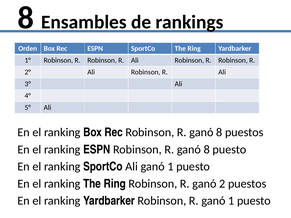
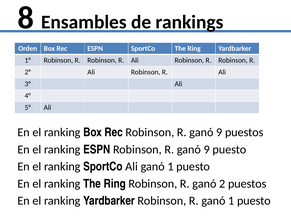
8: 8 -> 9 (219, 132)
8: 8 -> 9 (207, 150)
